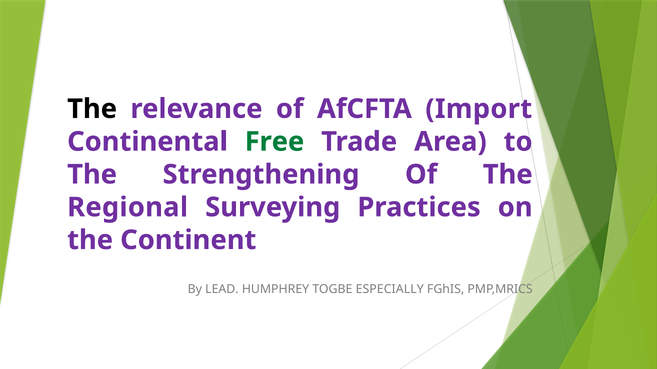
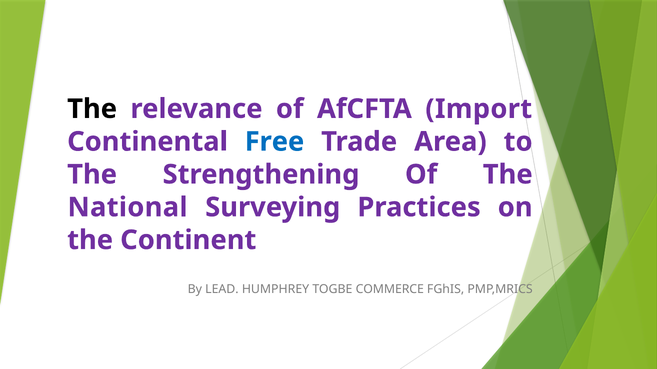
Free colour: green -> blue (274, 142)
Regional: Regional -> National (128, 208)
ESPECIALLY: ESPECIALLY -> COMMERCE (390, 290)
